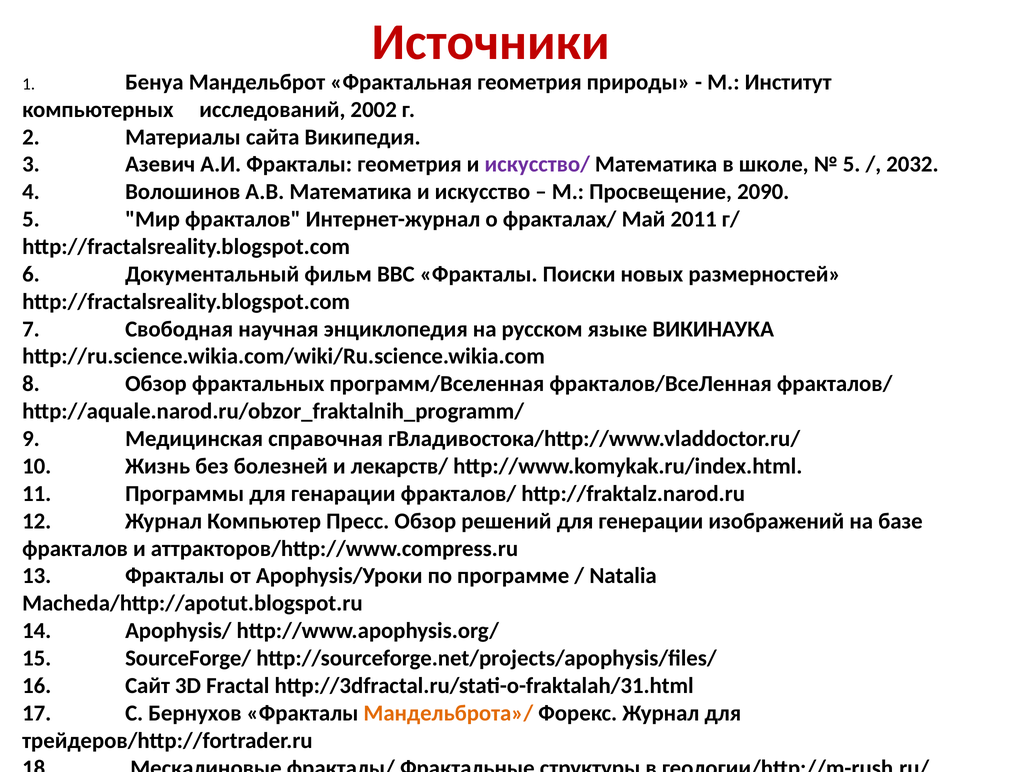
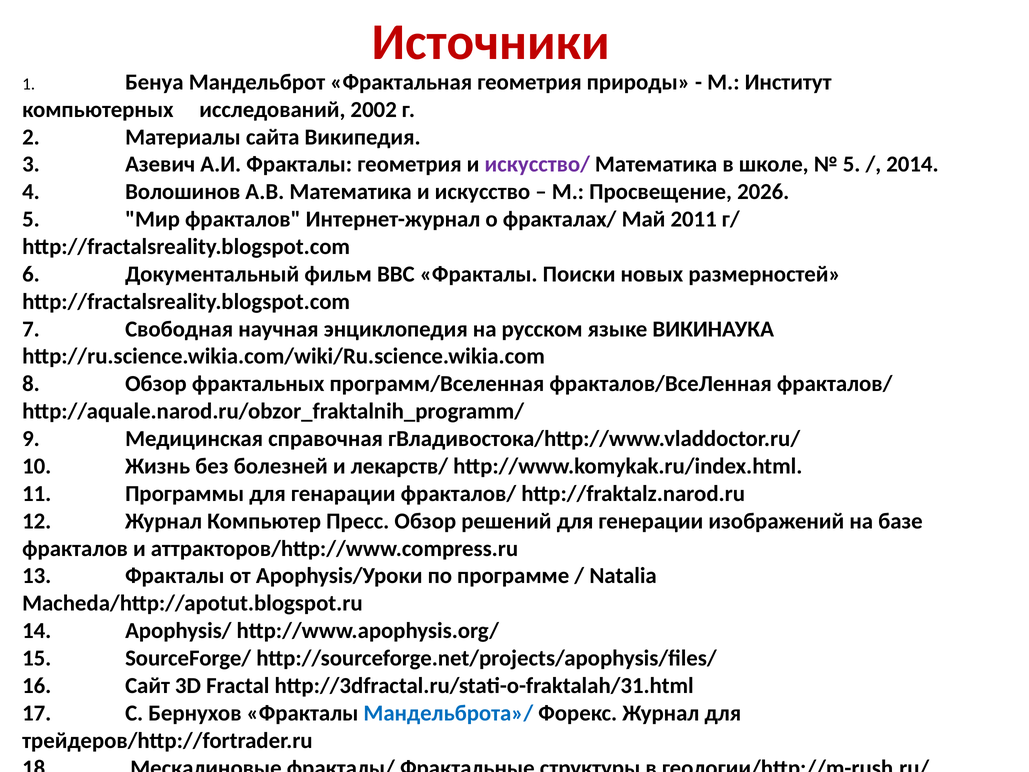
2032: 2032 -> 2014 (912, 164)
2090: 2090 -> 2026 (763, 192)
Мандельброта»/ colour: orange -> blue (448, 713)
